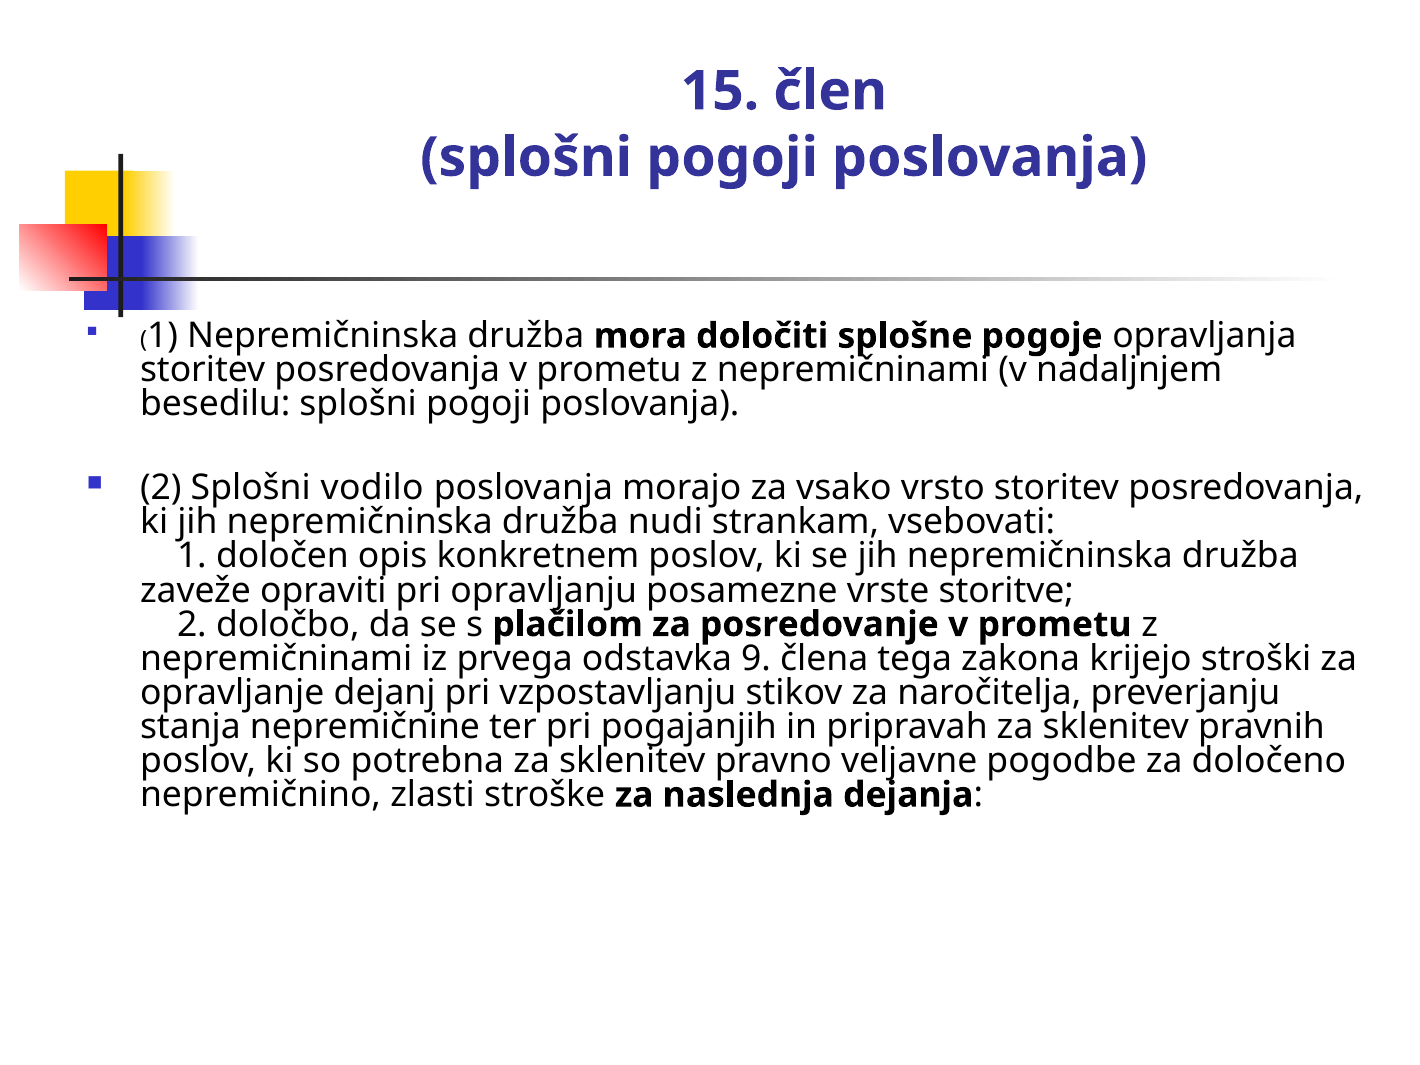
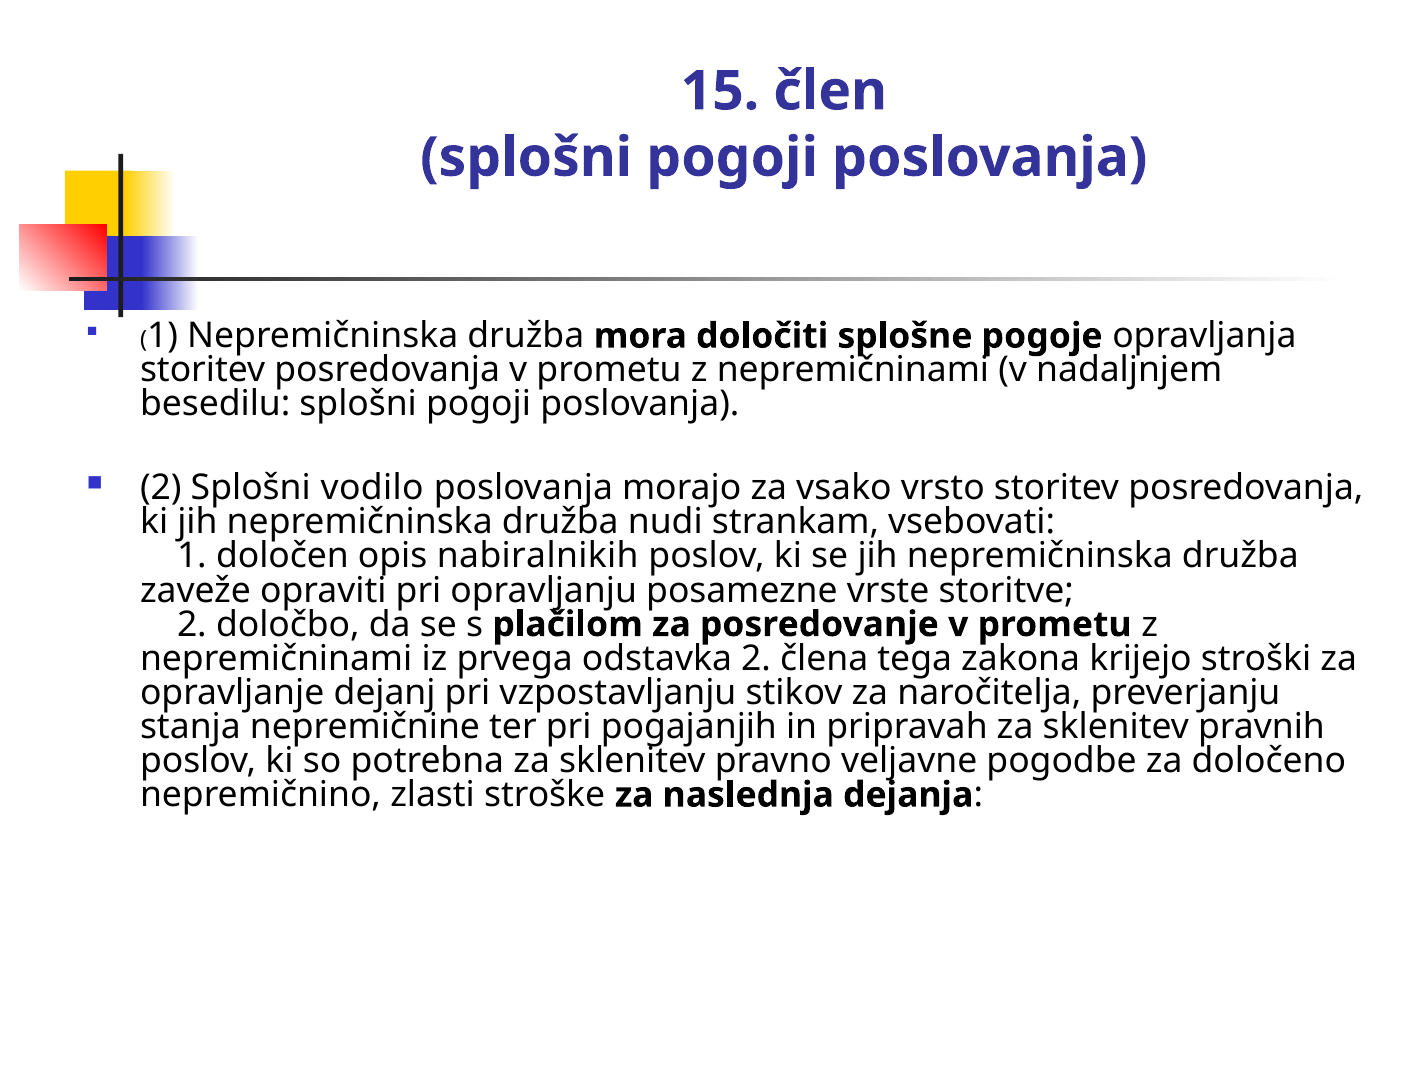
konkretnem: konkretnem -> nabiralnikih (538, 556)
odstavka 9: 9 -> 2 (756, 659)
